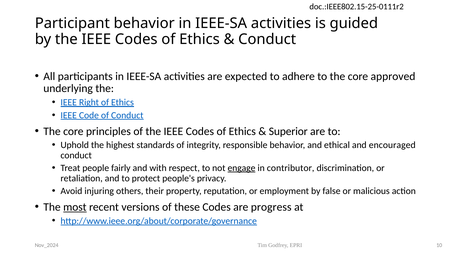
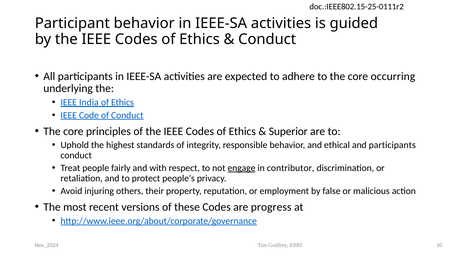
approved: approved -> occurring (393, 76)
Right: Right -> India (89, 102)
and encouraged: encouraged -> participants (392, 145)
most underline: present -> none (75, 207)
